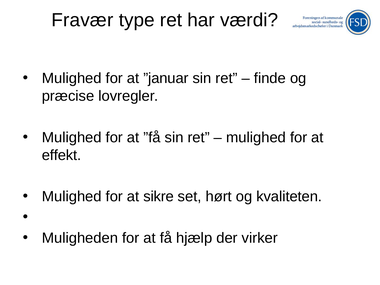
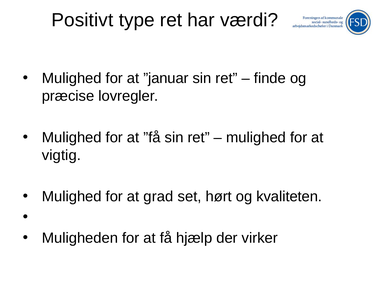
Fravær: Fravær -> Positivt (82, 20)
effekt: effekt -> vigtig (61, 155)
sikre: sikre -> grad (158, 197)
